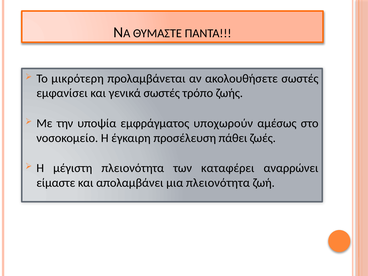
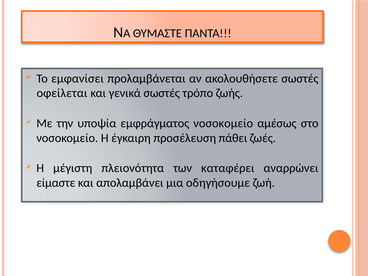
μικρότερη: μικρότερη -> εμφανίσει (78, 78)
εμφανίσει: εμφανίσει -> οφείλεται (62, 93)
εμφράγματος υποχωρούν: υποχωρούν -> νοσοκομείο (223, 123)
μια πλειονότητα: πλειονότητα -> οδηγήσουμε (218, 183)
